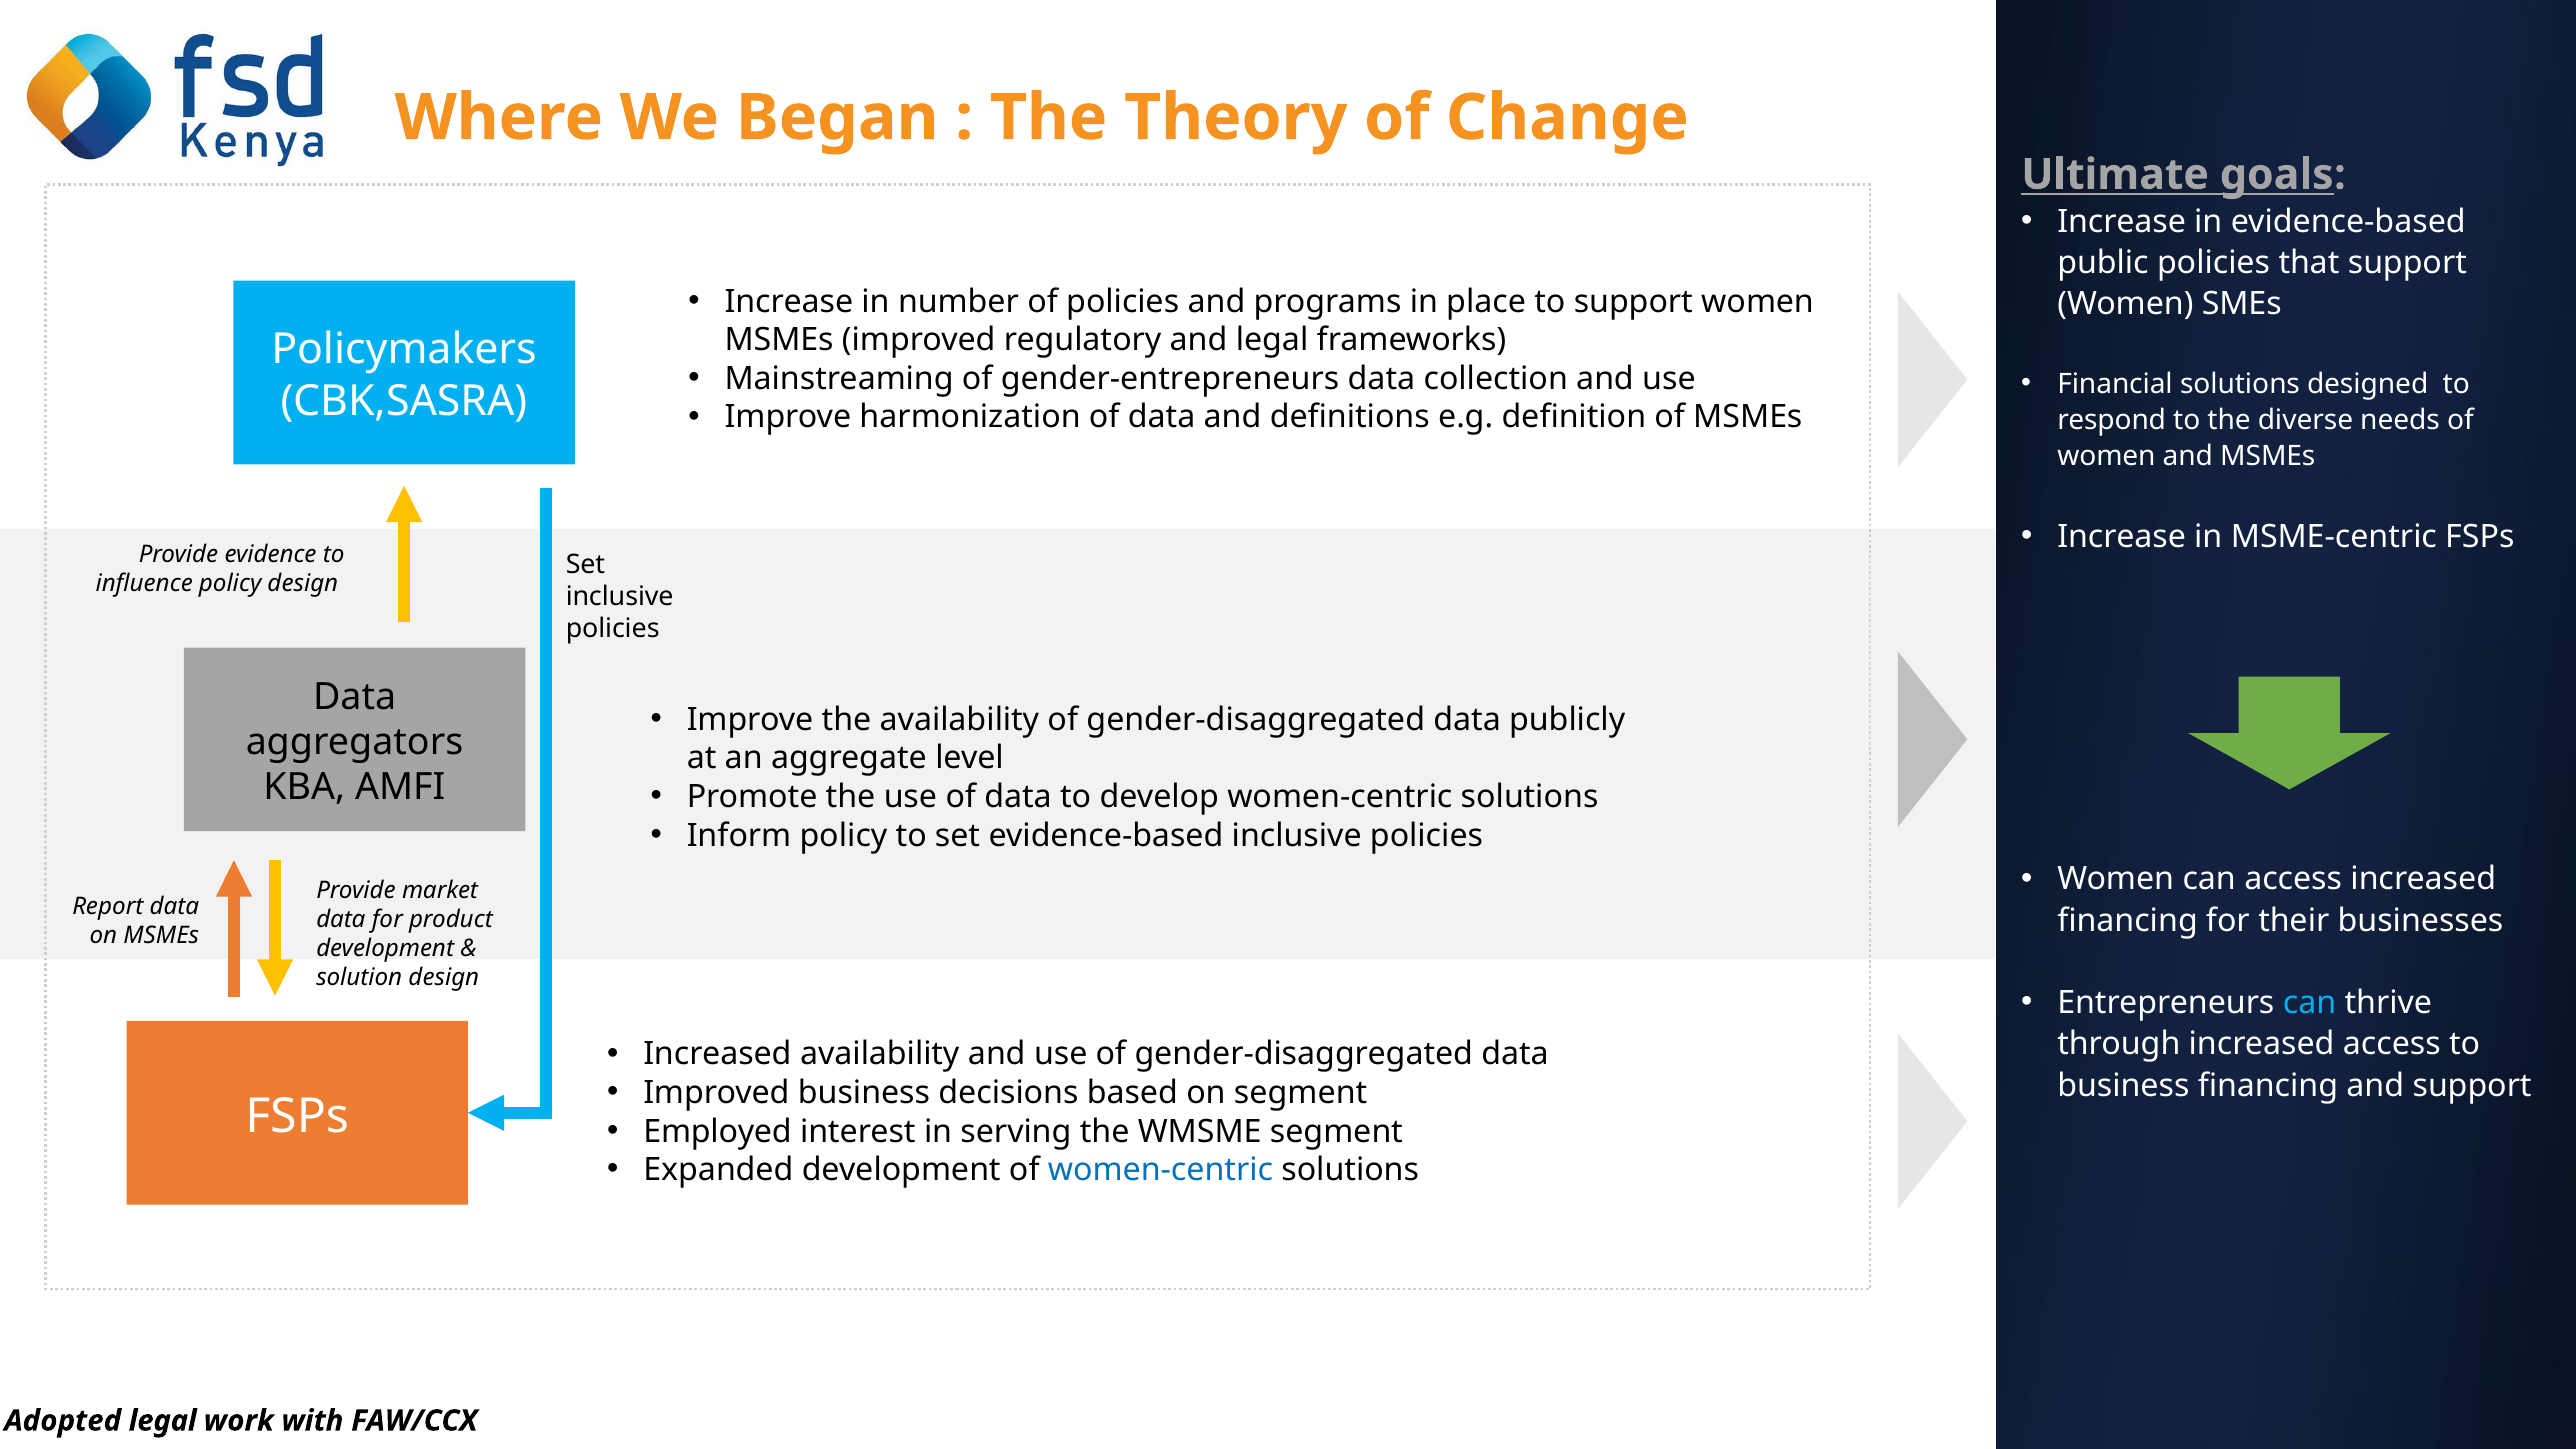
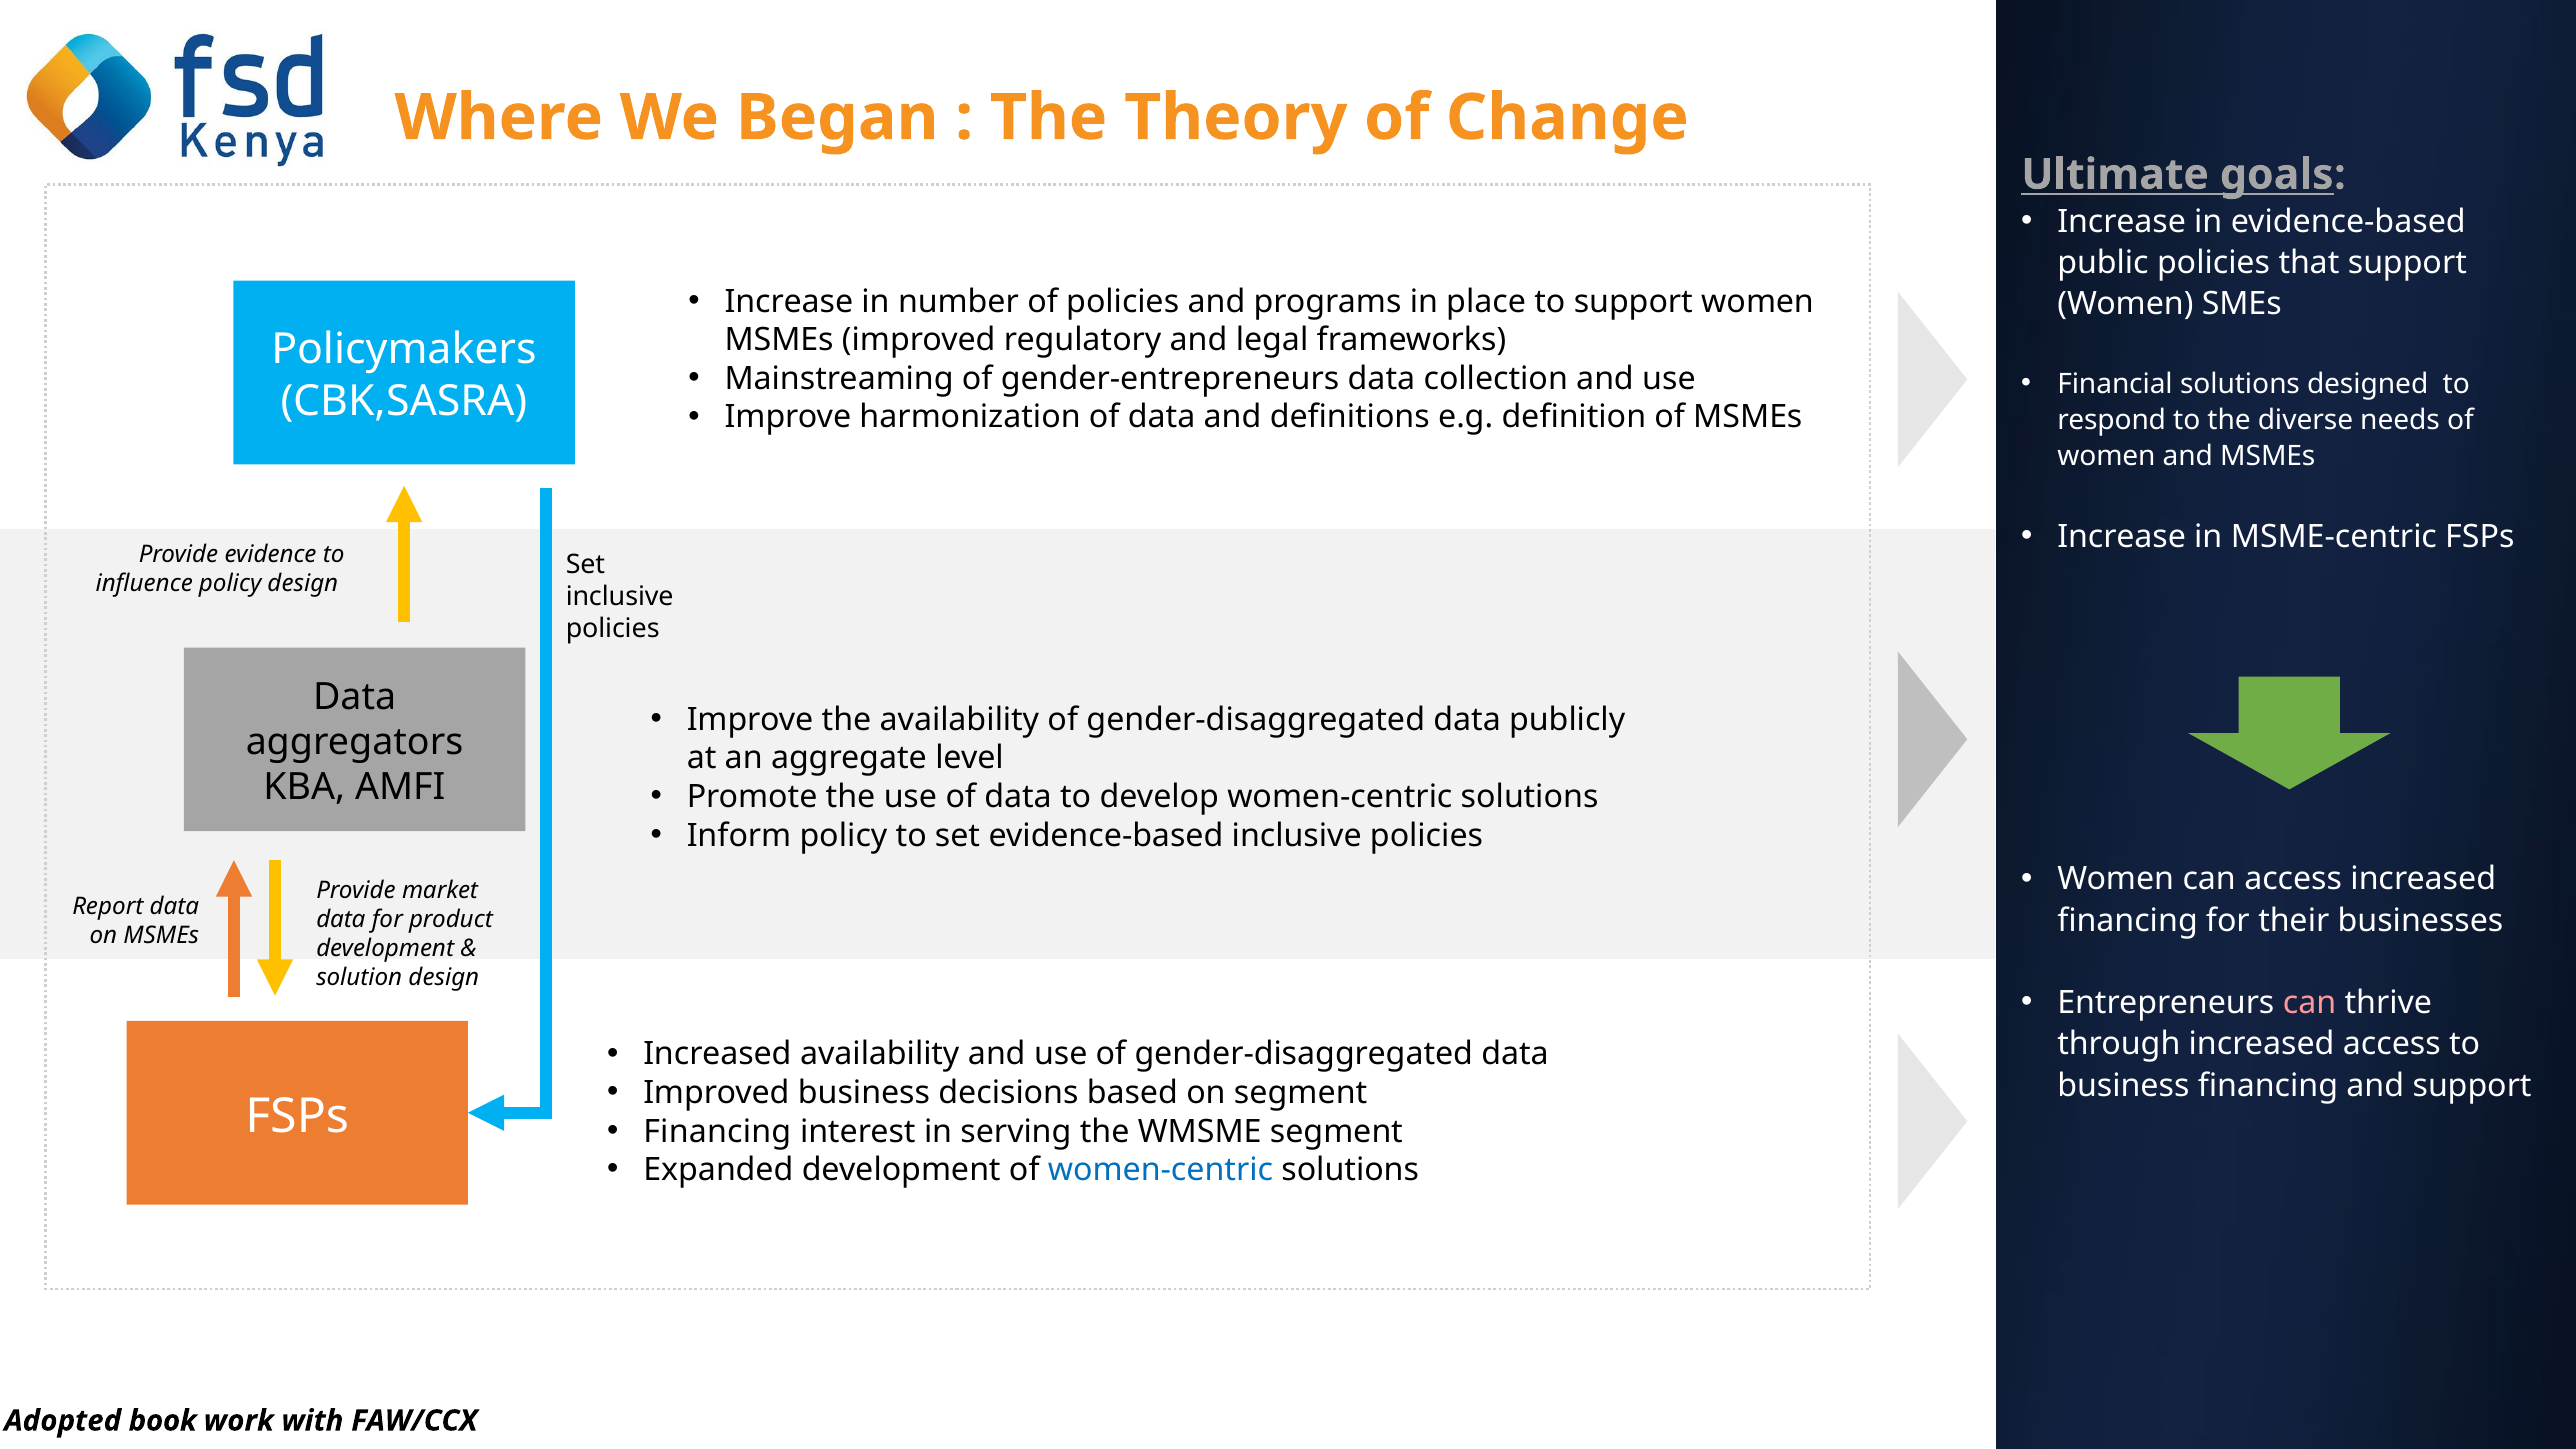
can colour: light blue -> pink (2310, 1003)
Employed: Employed -> Financing (717, 1131)
Adopted legal: legal -> book (163, 1421)
